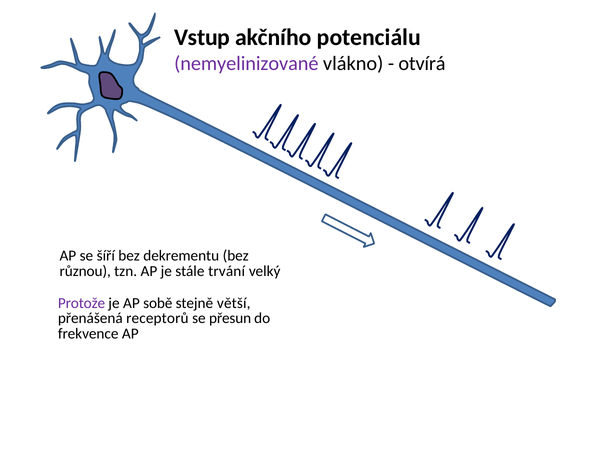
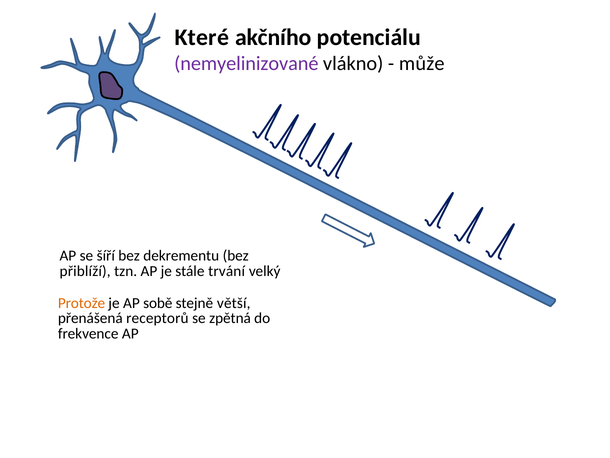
Vstup: Vstup -> Které (202, 37)
otvírá: otvírá -> může (422, 63)
různou: různou -> přiblíží (85, 271)
Protože colour: purple -> orange (82, 303)
přesun: přesun -> zpětná (230, 318)
